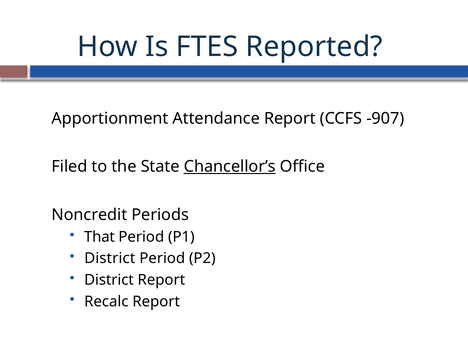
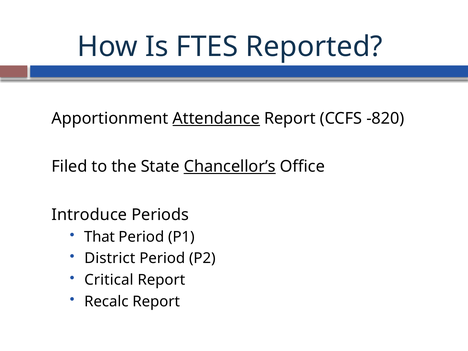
Attendance underline: none -> present (216, 119)
-907: -907 -> -820 (385, 119)
Noncredit: Noncredit -> Introduce (89, 215)
District: District -> Critical (109, 280)
